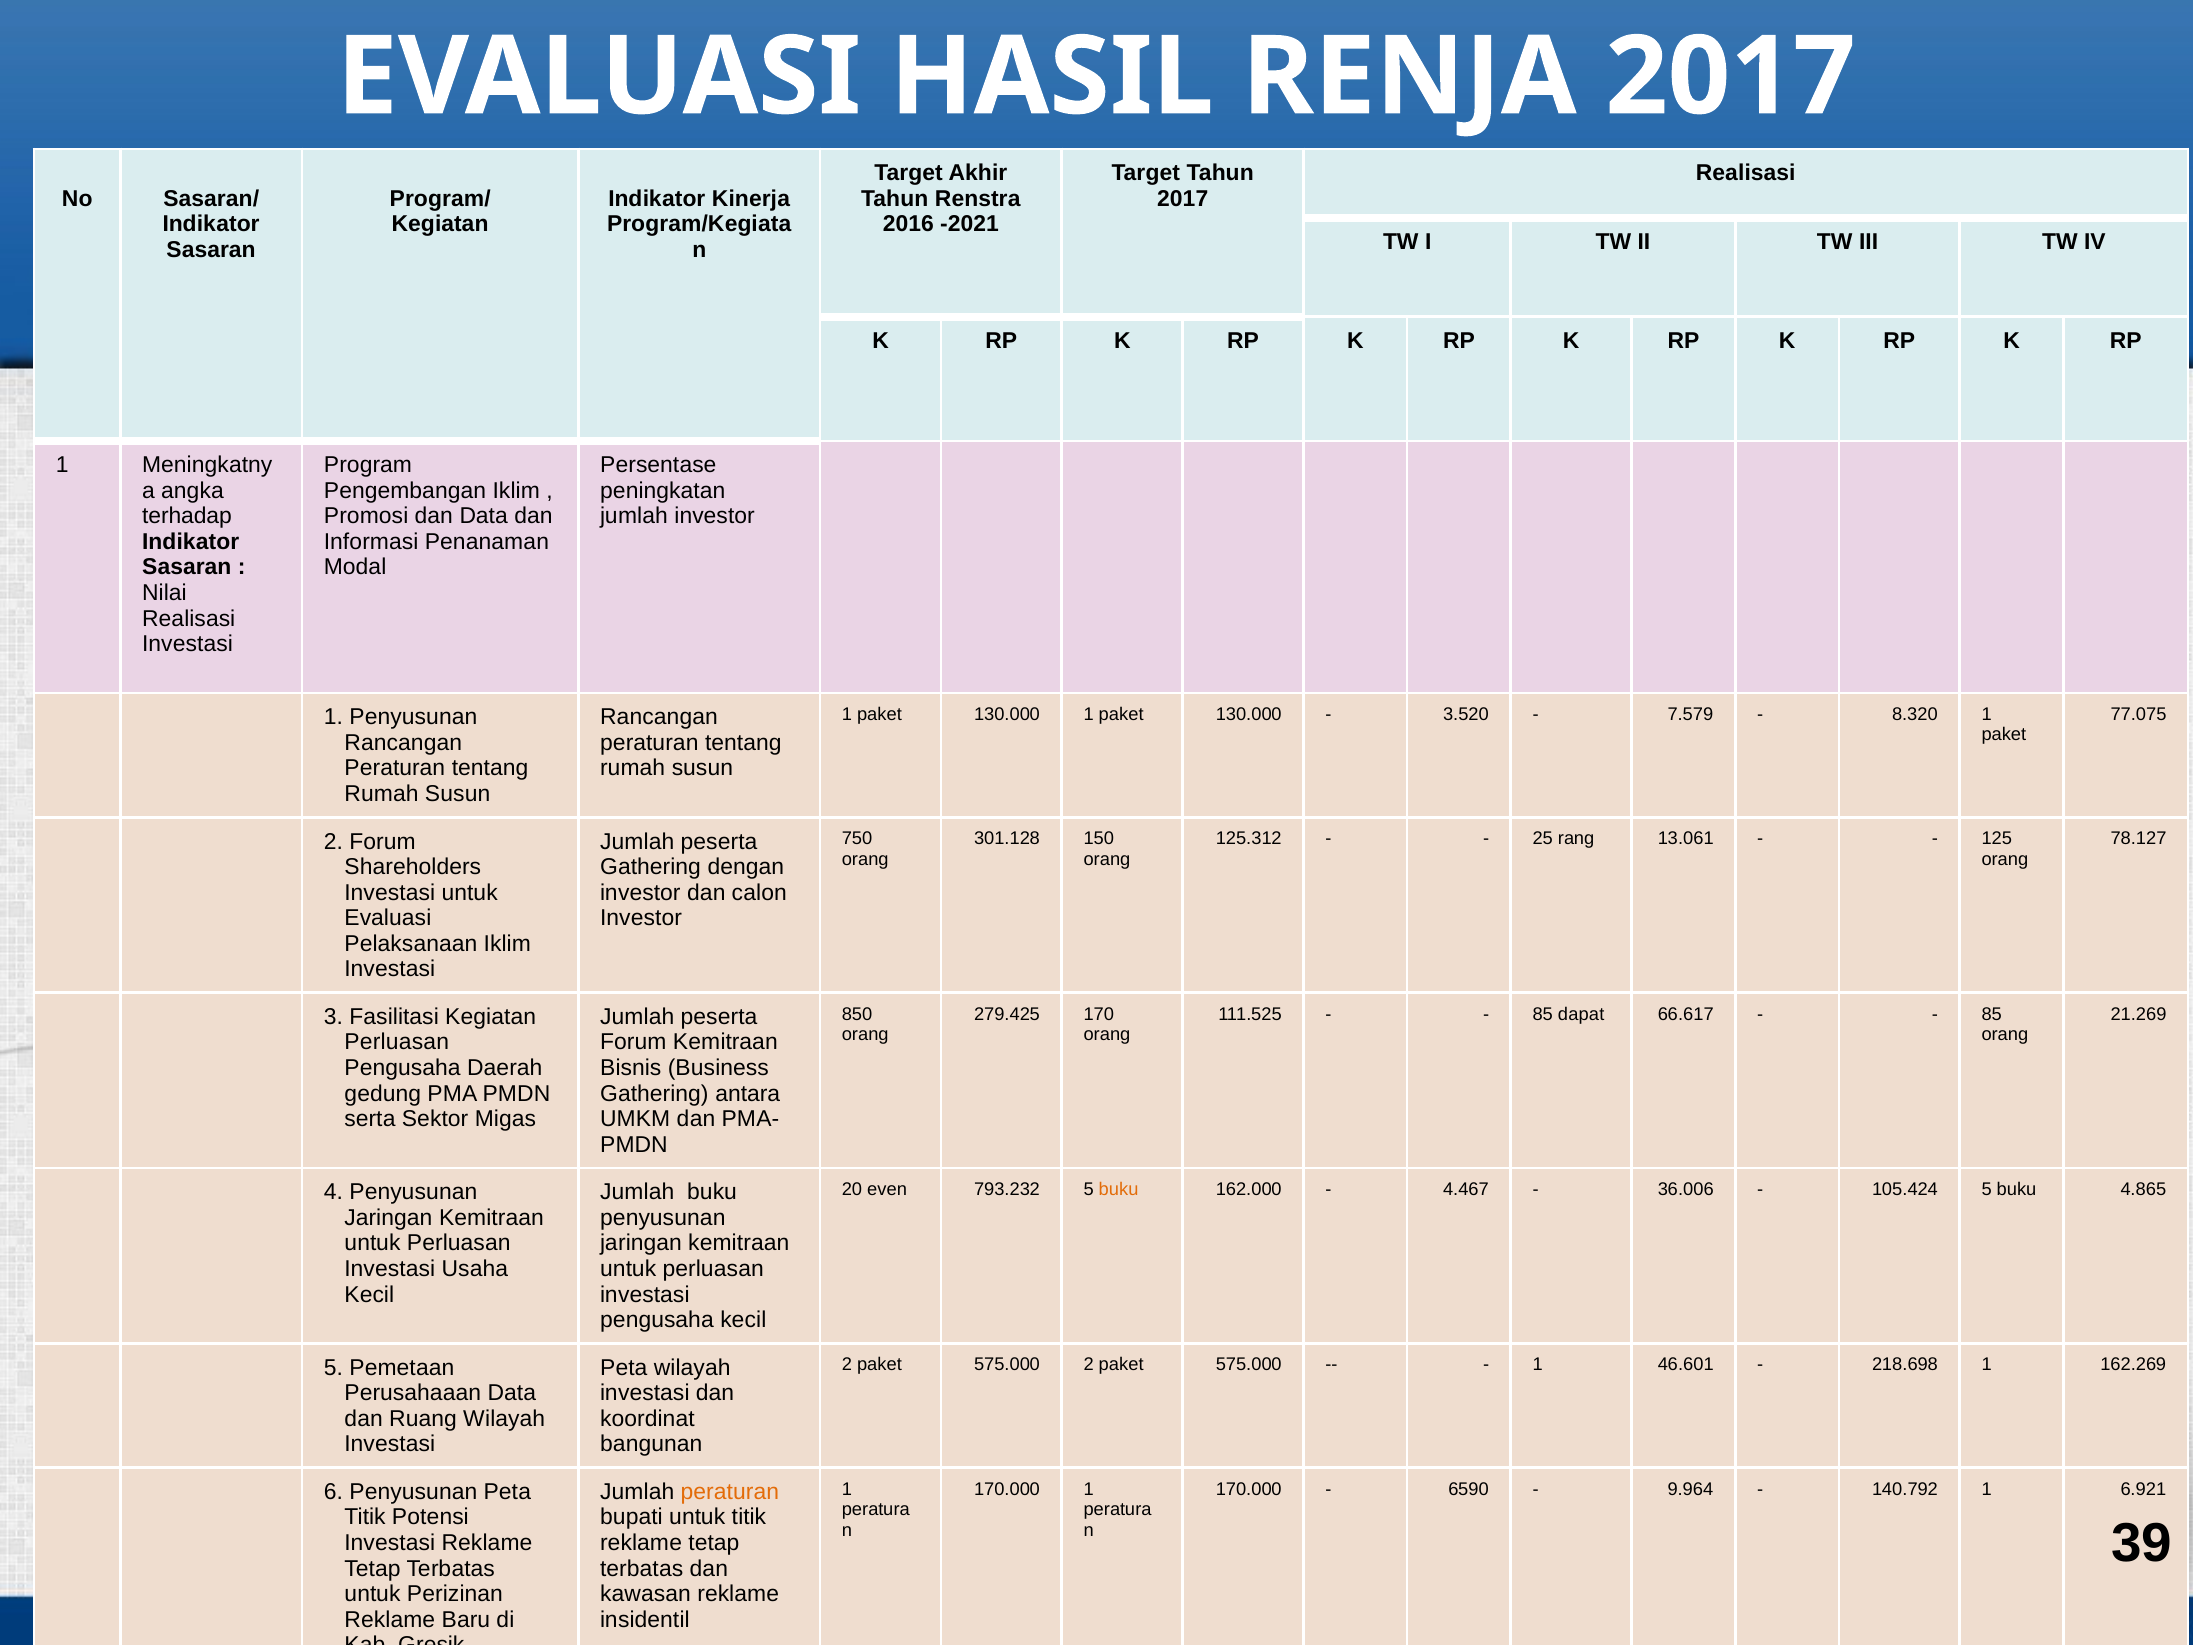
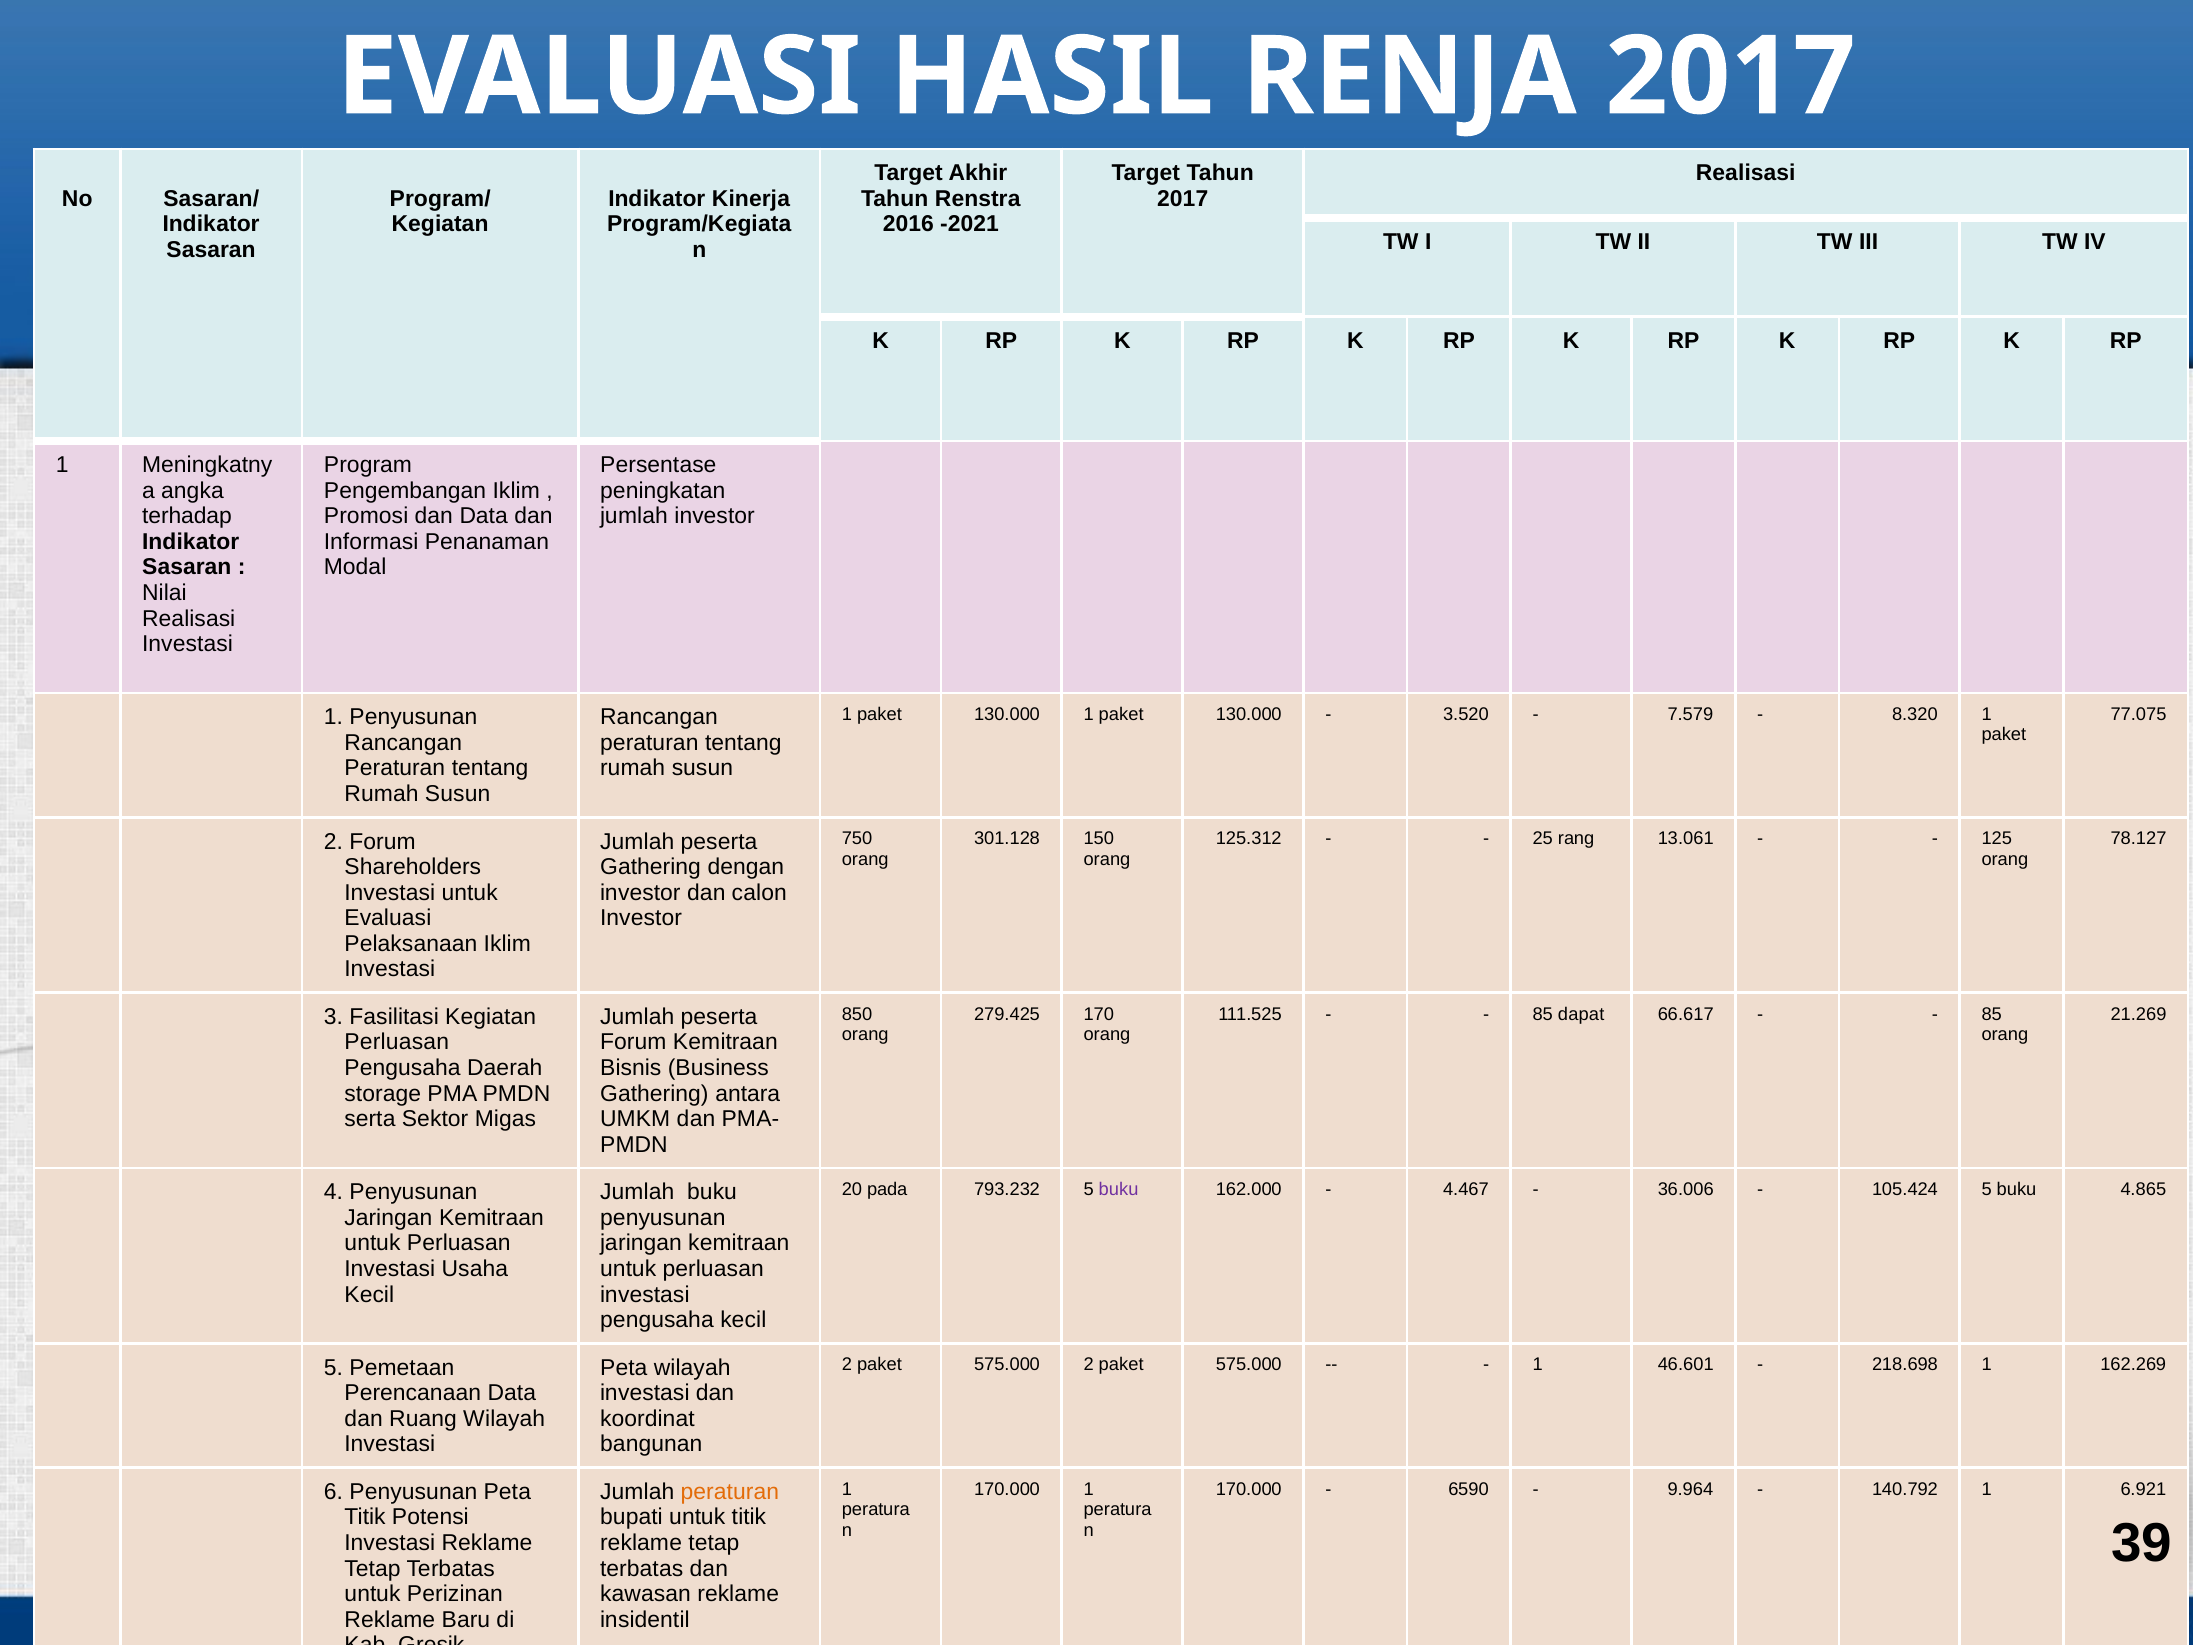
gedung: gedung -> storage (383, 1093)
even: even -> pada (887, 1189)
buku colour: orange -> purple (1119, 1189)
Perusahaaan: Perusahaaan -> Perencanaan (413, 1393)
